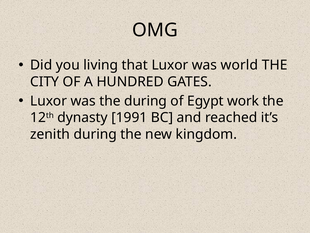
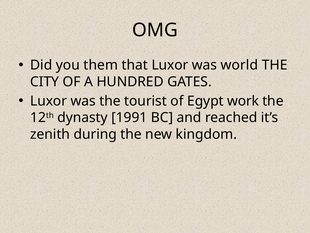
living: living -> them (101, 65)
the during: during -> tourist (145, 101)
